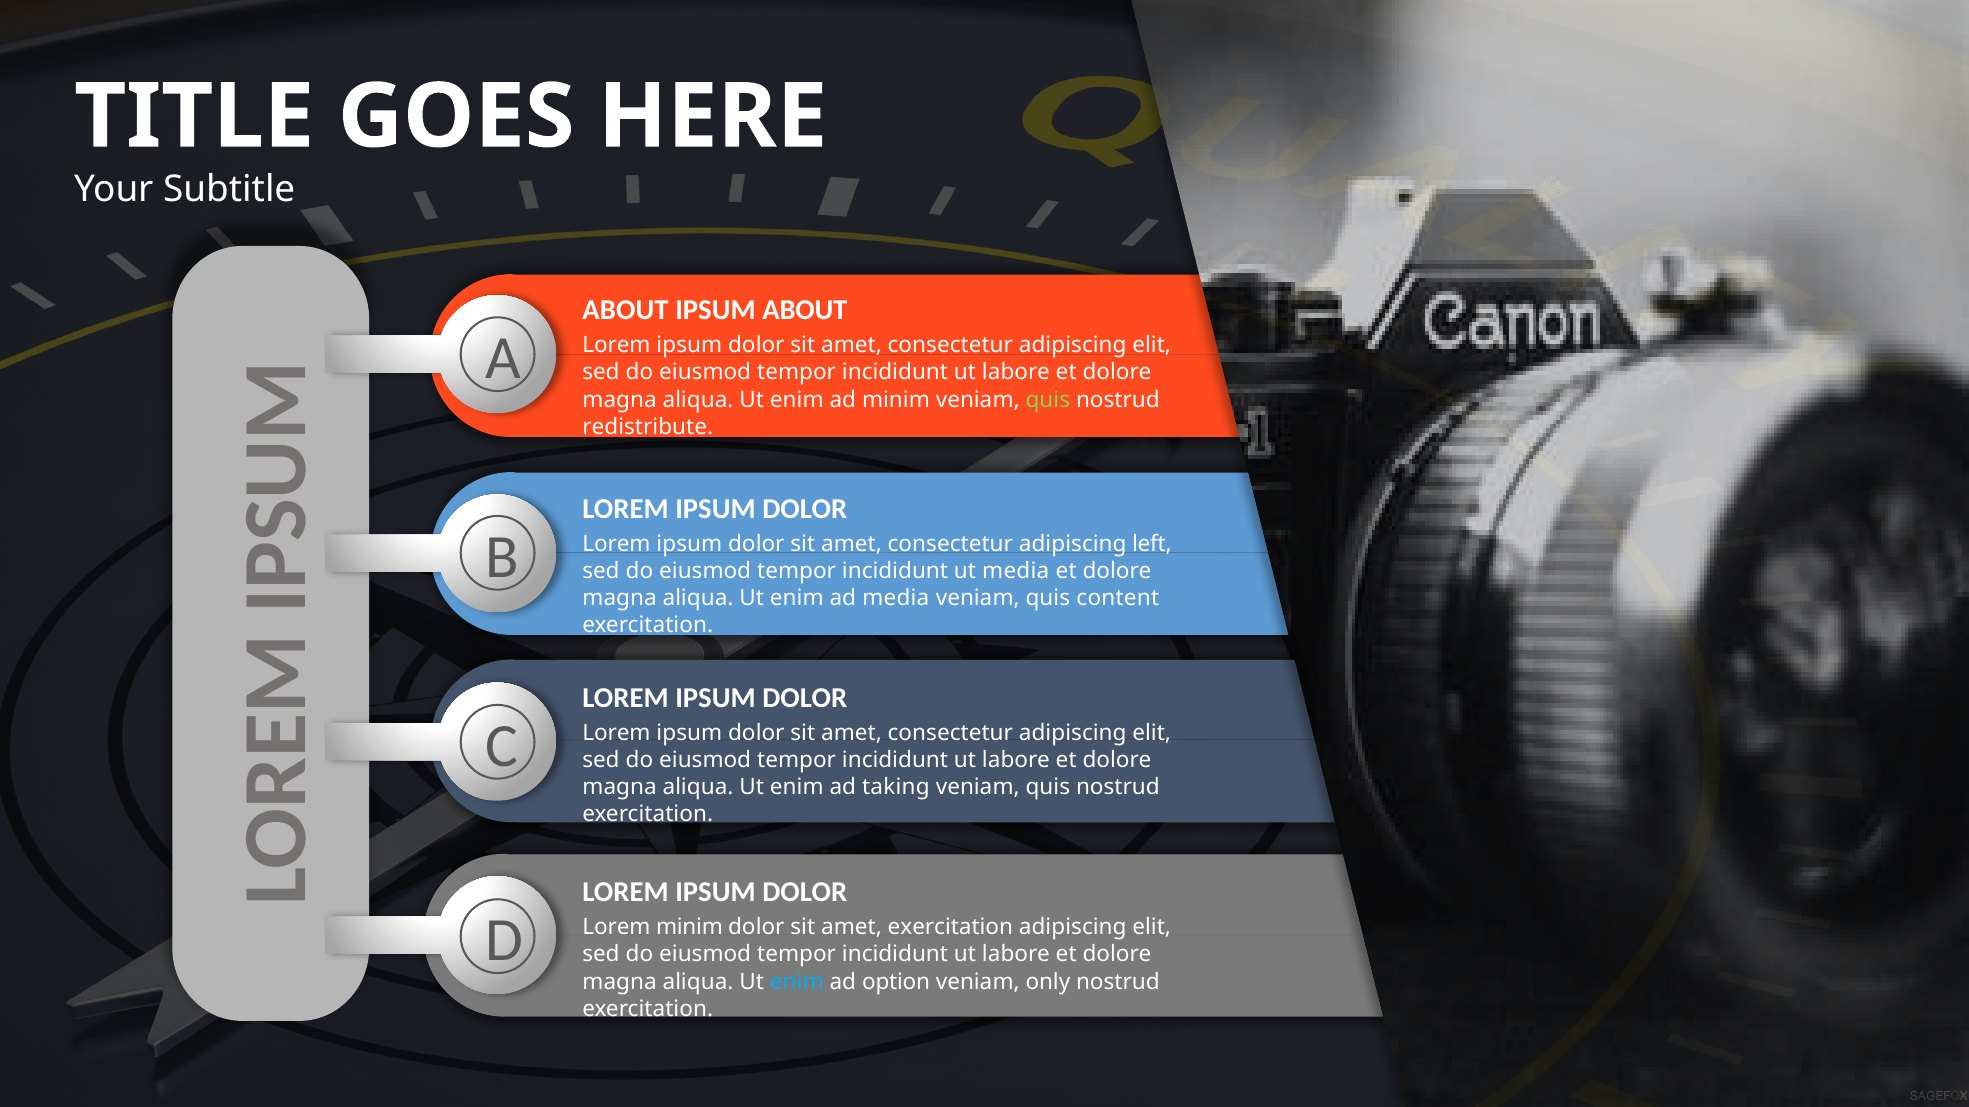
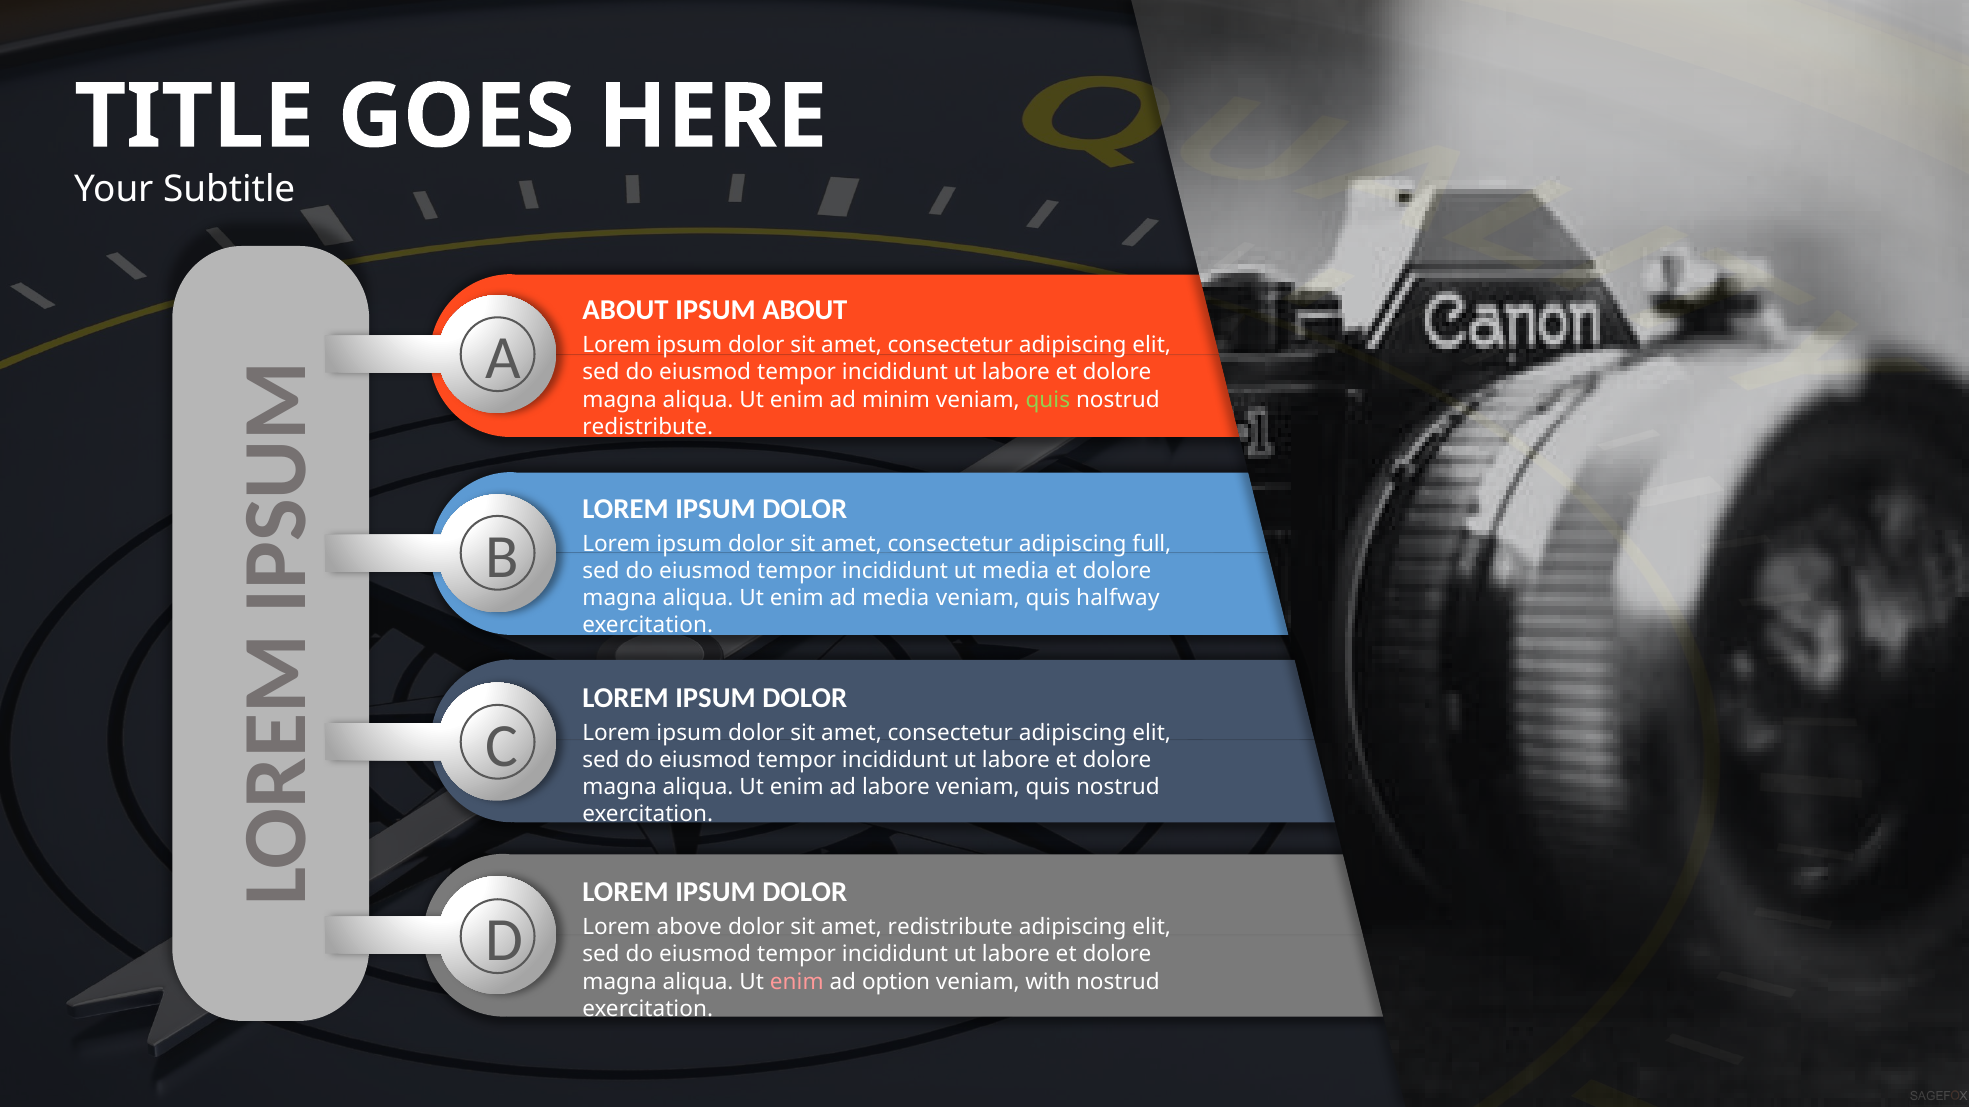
left: left -> full (1152, 544)
content: content -> halfway (1118, 599)
ad taking: taking -> labore (896, 788)
Lorem minim: minim -> above (689, 928)
amet exercitation: exercitation -> redistribute (950, 928)
enim colour: light blue -> pink (797, 982)
only: only -> with (1048, 982)
